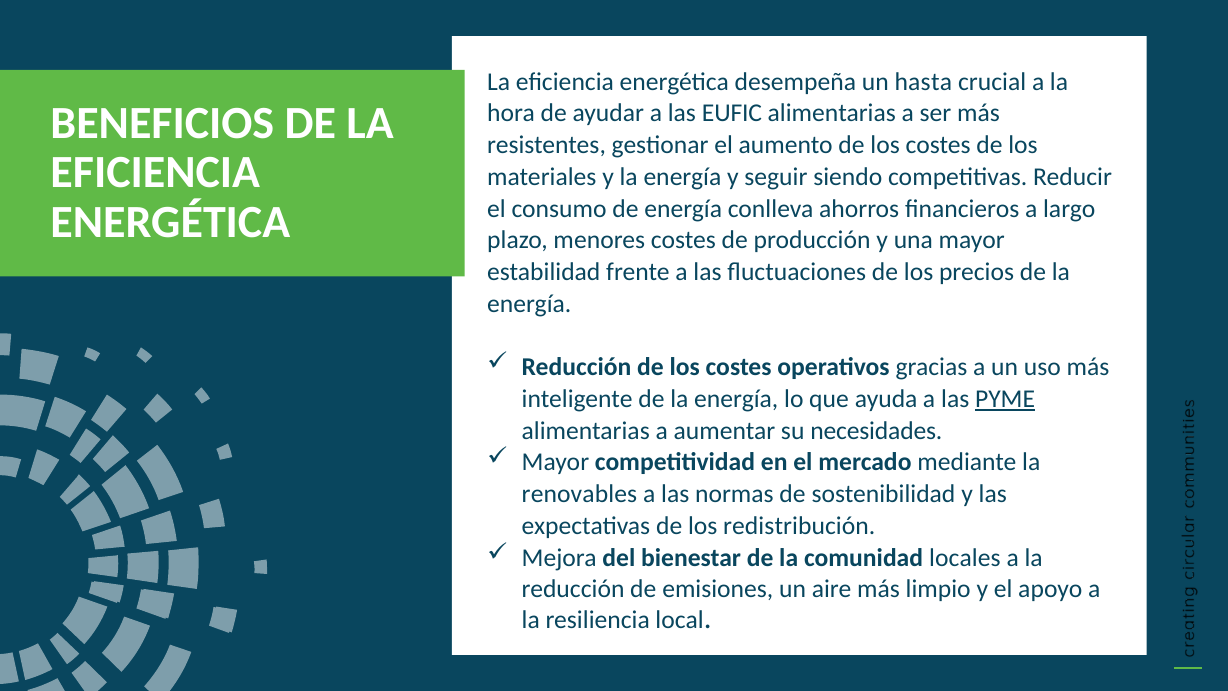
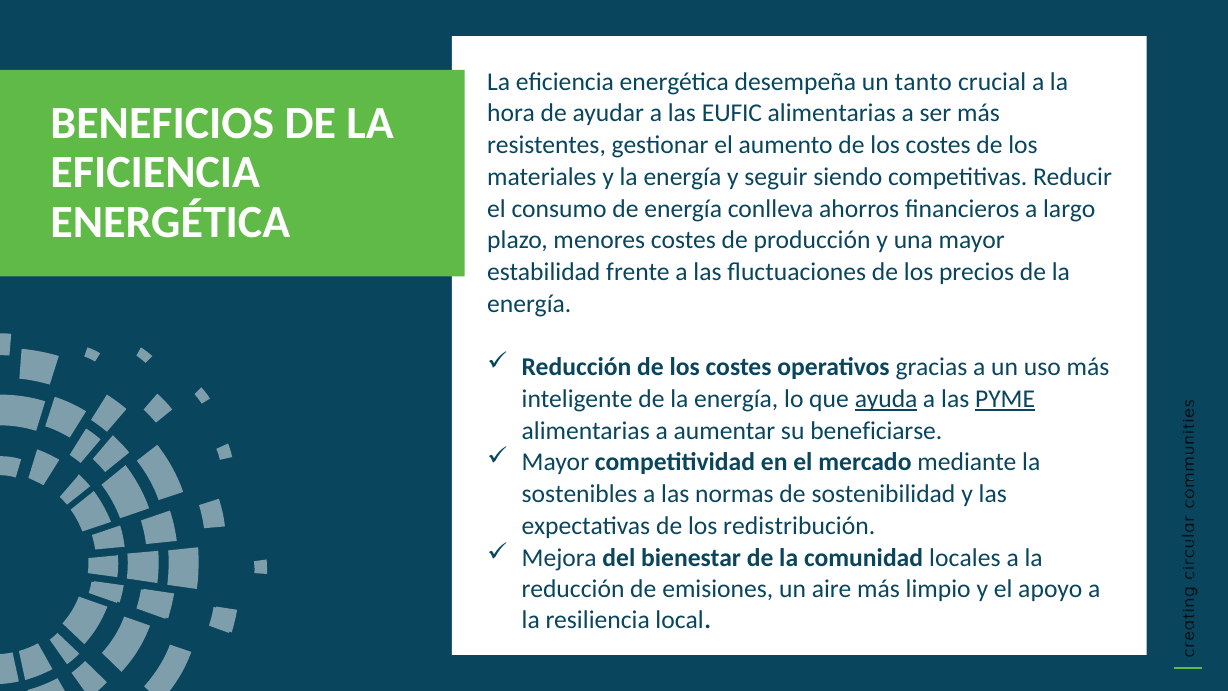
hasta: hasta -> tanto (923, 82)
ayuda underline: none -> present (886, 399)
necesidades: necesidades -> beneficiarse (876, 431)
renovables: renovables -> sostenibles (580, 494)
